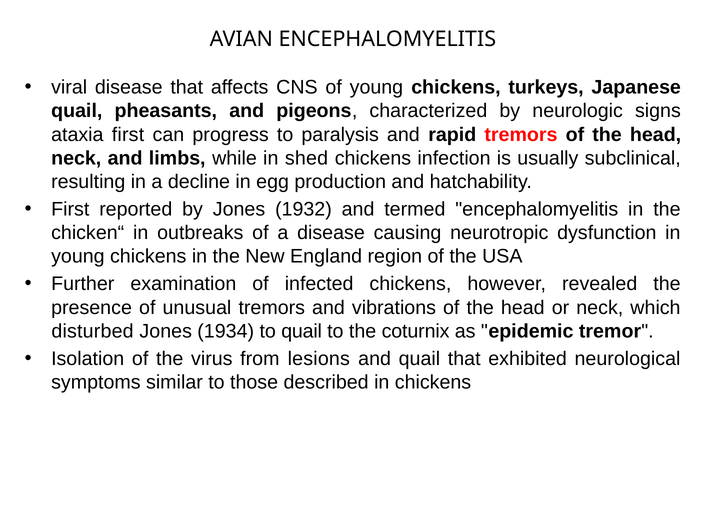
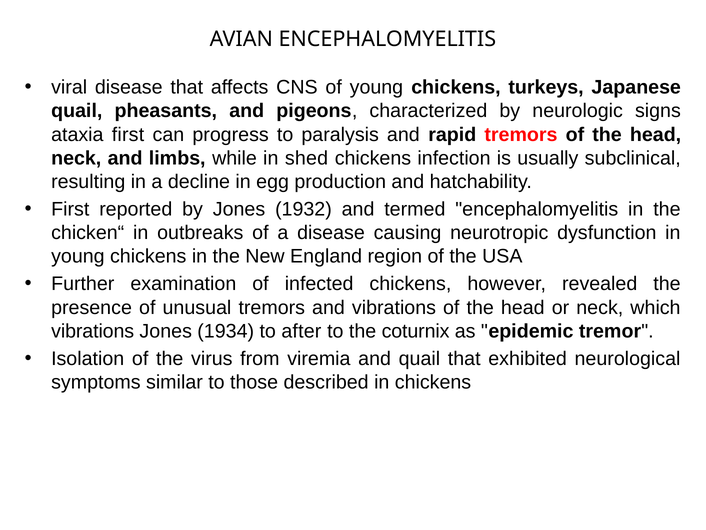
disturbed: disturbed -> vibrations (93, 331)
to quail: quail -> after (301, 331)
lesions: lesions -> viremia (319, 358)
